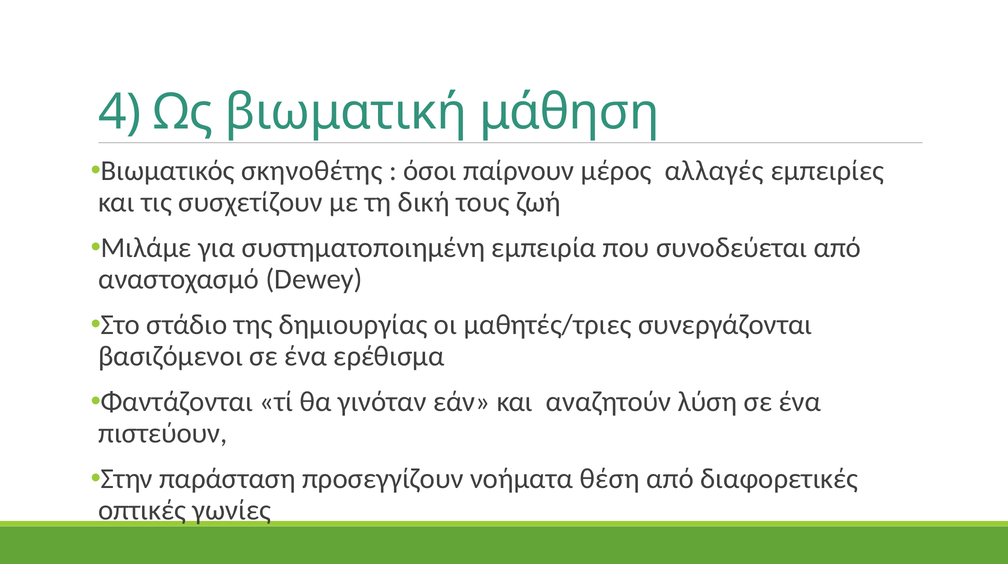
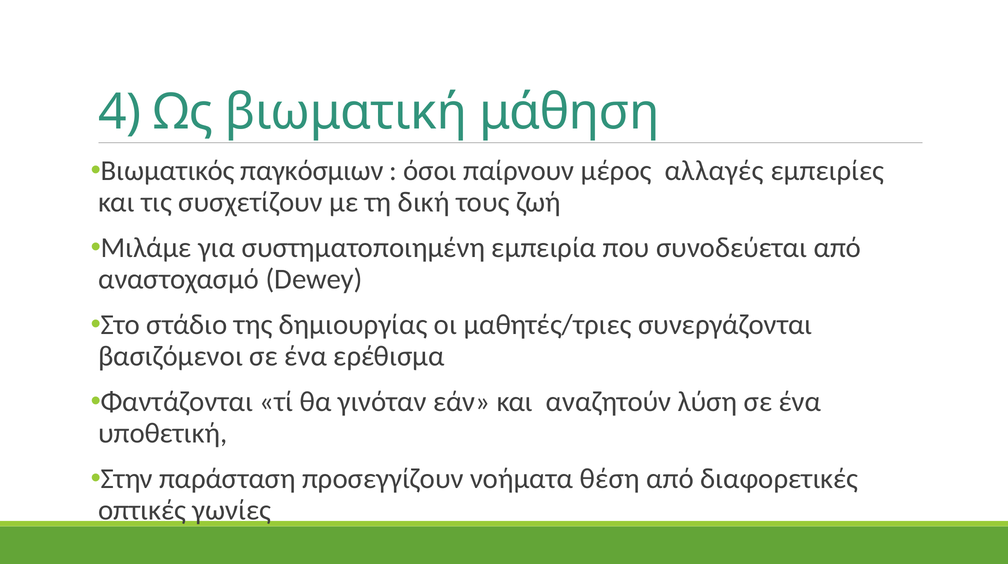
σκηνοθέτης: σκηνοθέτης -> παγκόσμιων (312, 171)
πιστεύουν: πιστεύουν -> υποθετική (163, 433)
